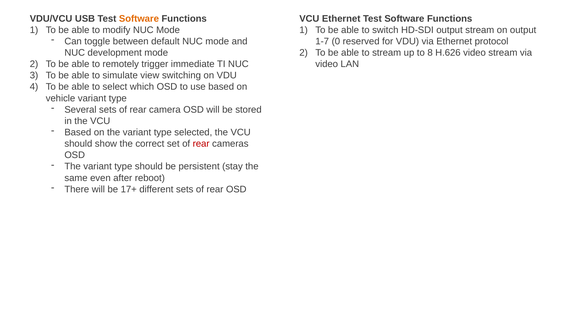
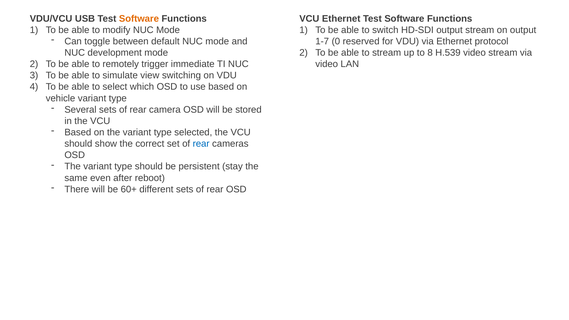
H.626: H.626 -> H.539 (448, 53)
rear colour: red -> blue (201, 144)
17+: 17+ -> 60+ (129, 189)
